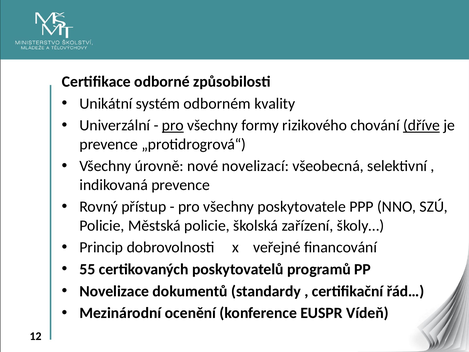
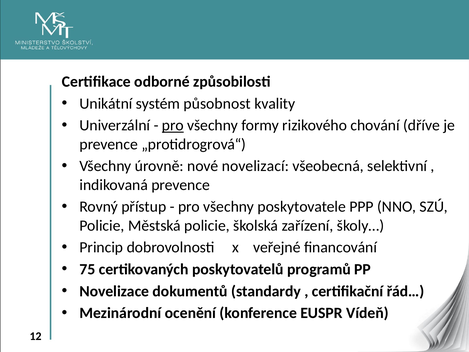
odborném: odborném -> působnost (217, 103)
dříve underline: present -> none (421, 125)
55: 55 -> 75 (87, 269)
